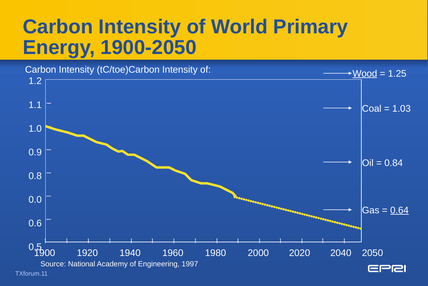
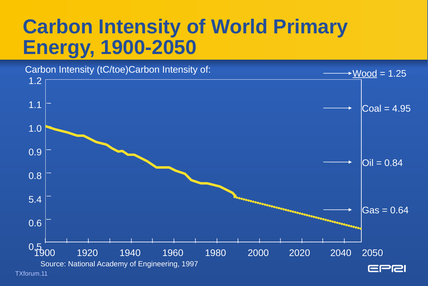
1.03: 1.03 -> 4.95 (401, 108)
0.0: 0.0 -> 5.4 (35, 199)
0.64 underline: present -> none (399, 210)
